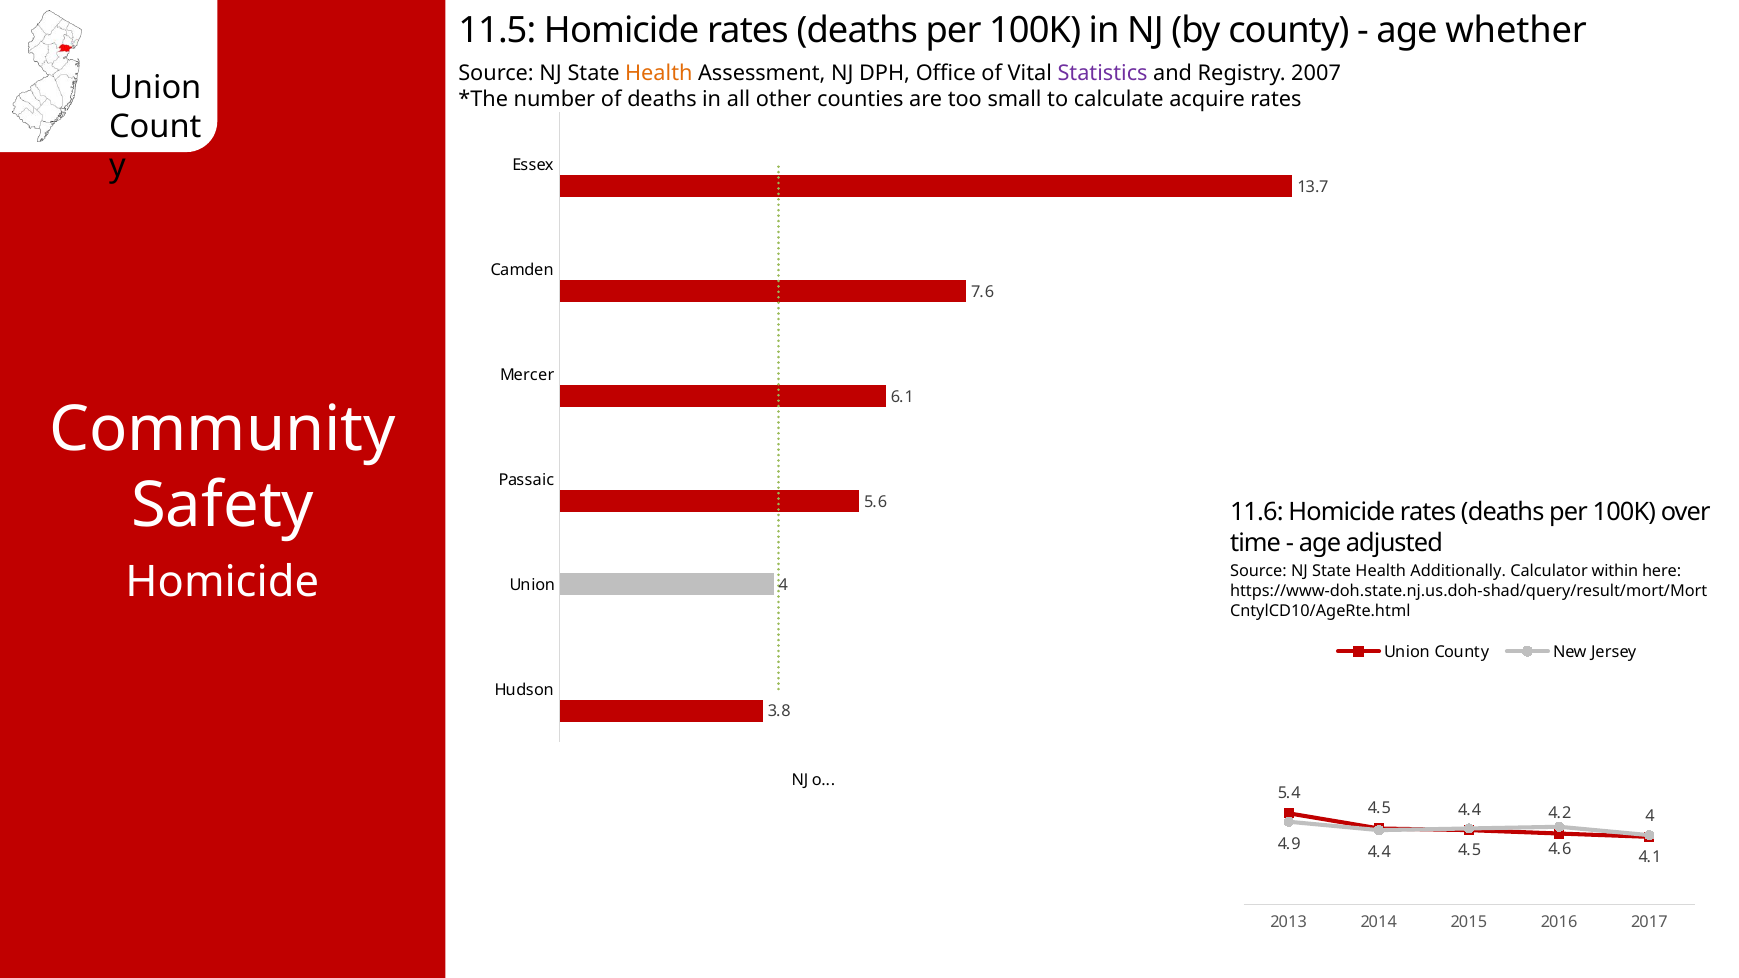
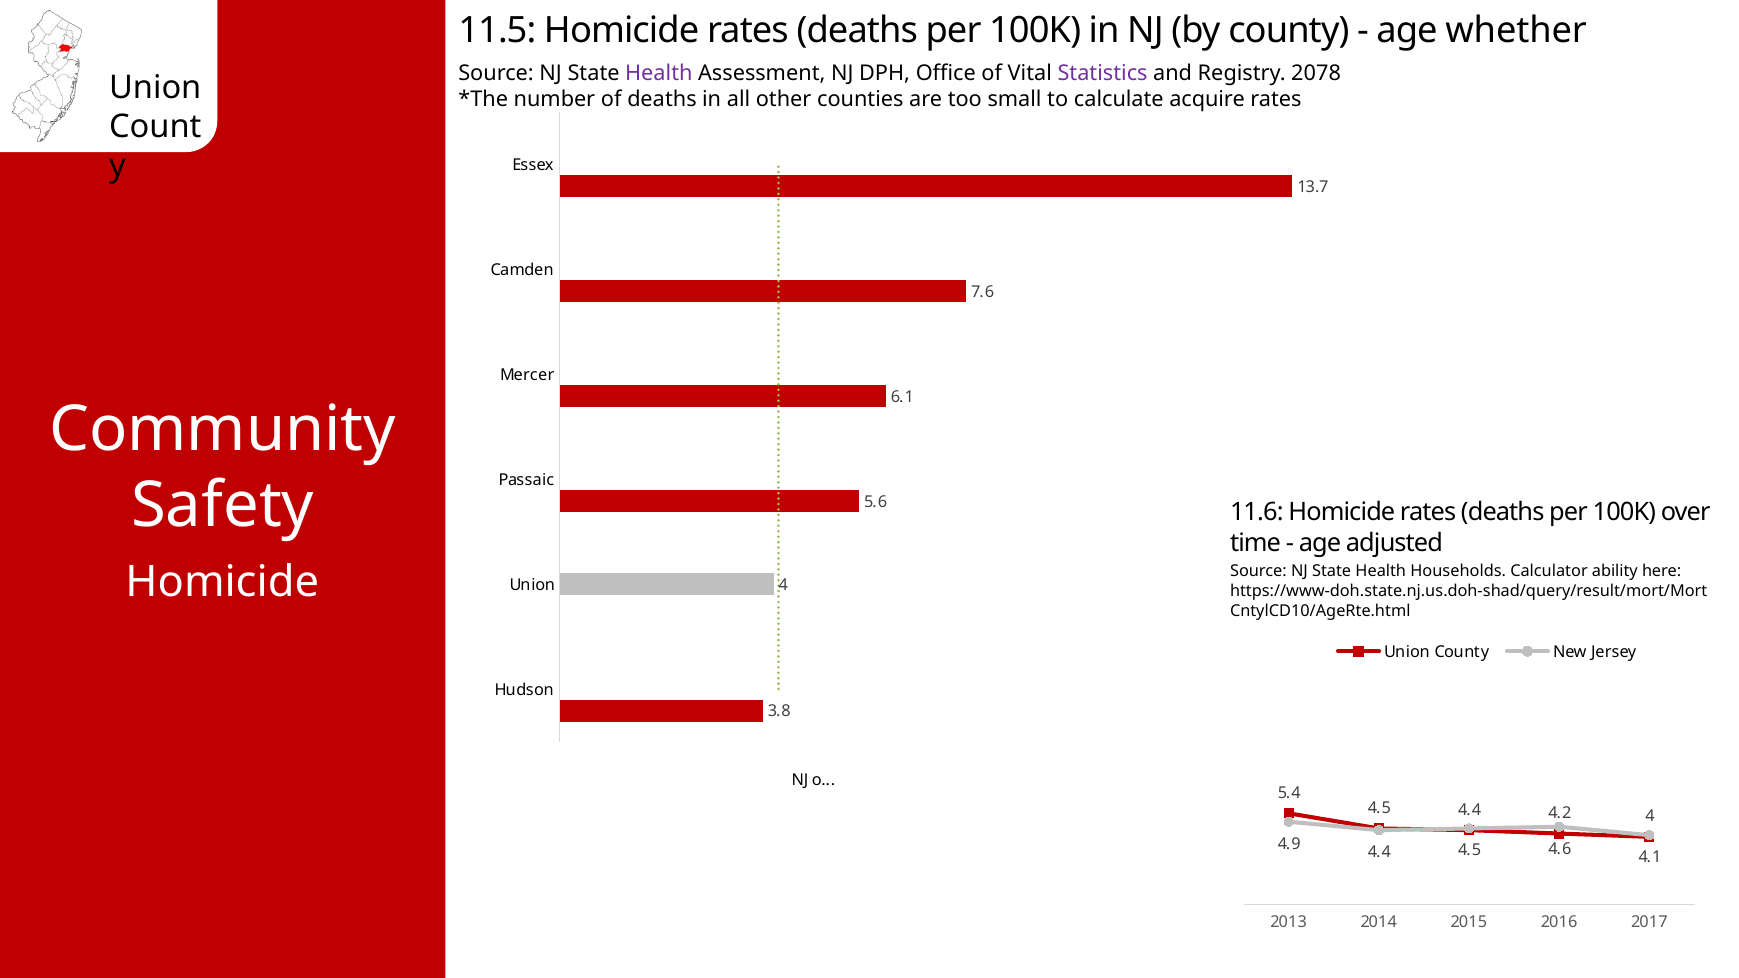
Health colour: orange -> purple (659, 73)
2007: 2007 -> 2078 (1316, 73)
Additionally: Additionally -> Households (1458, 572)
within: within -> ability (1615, 572)
